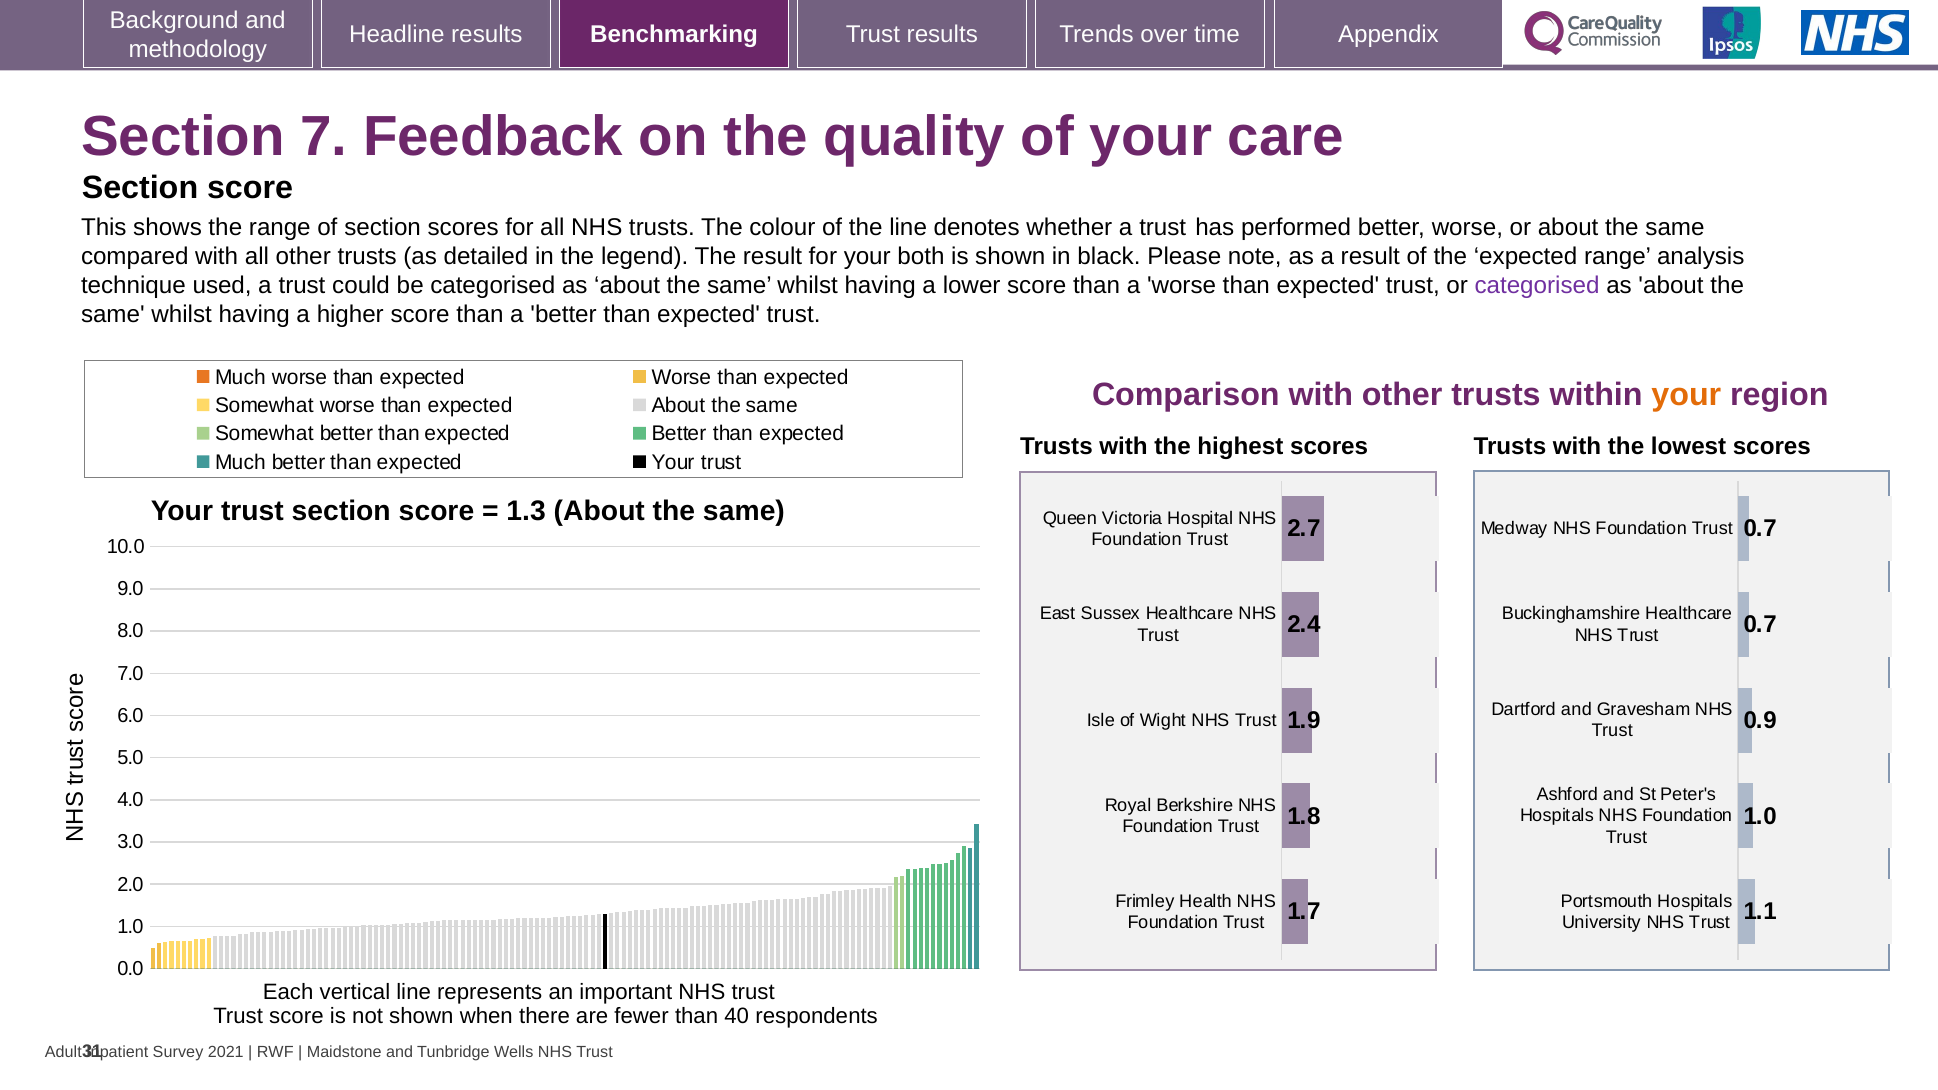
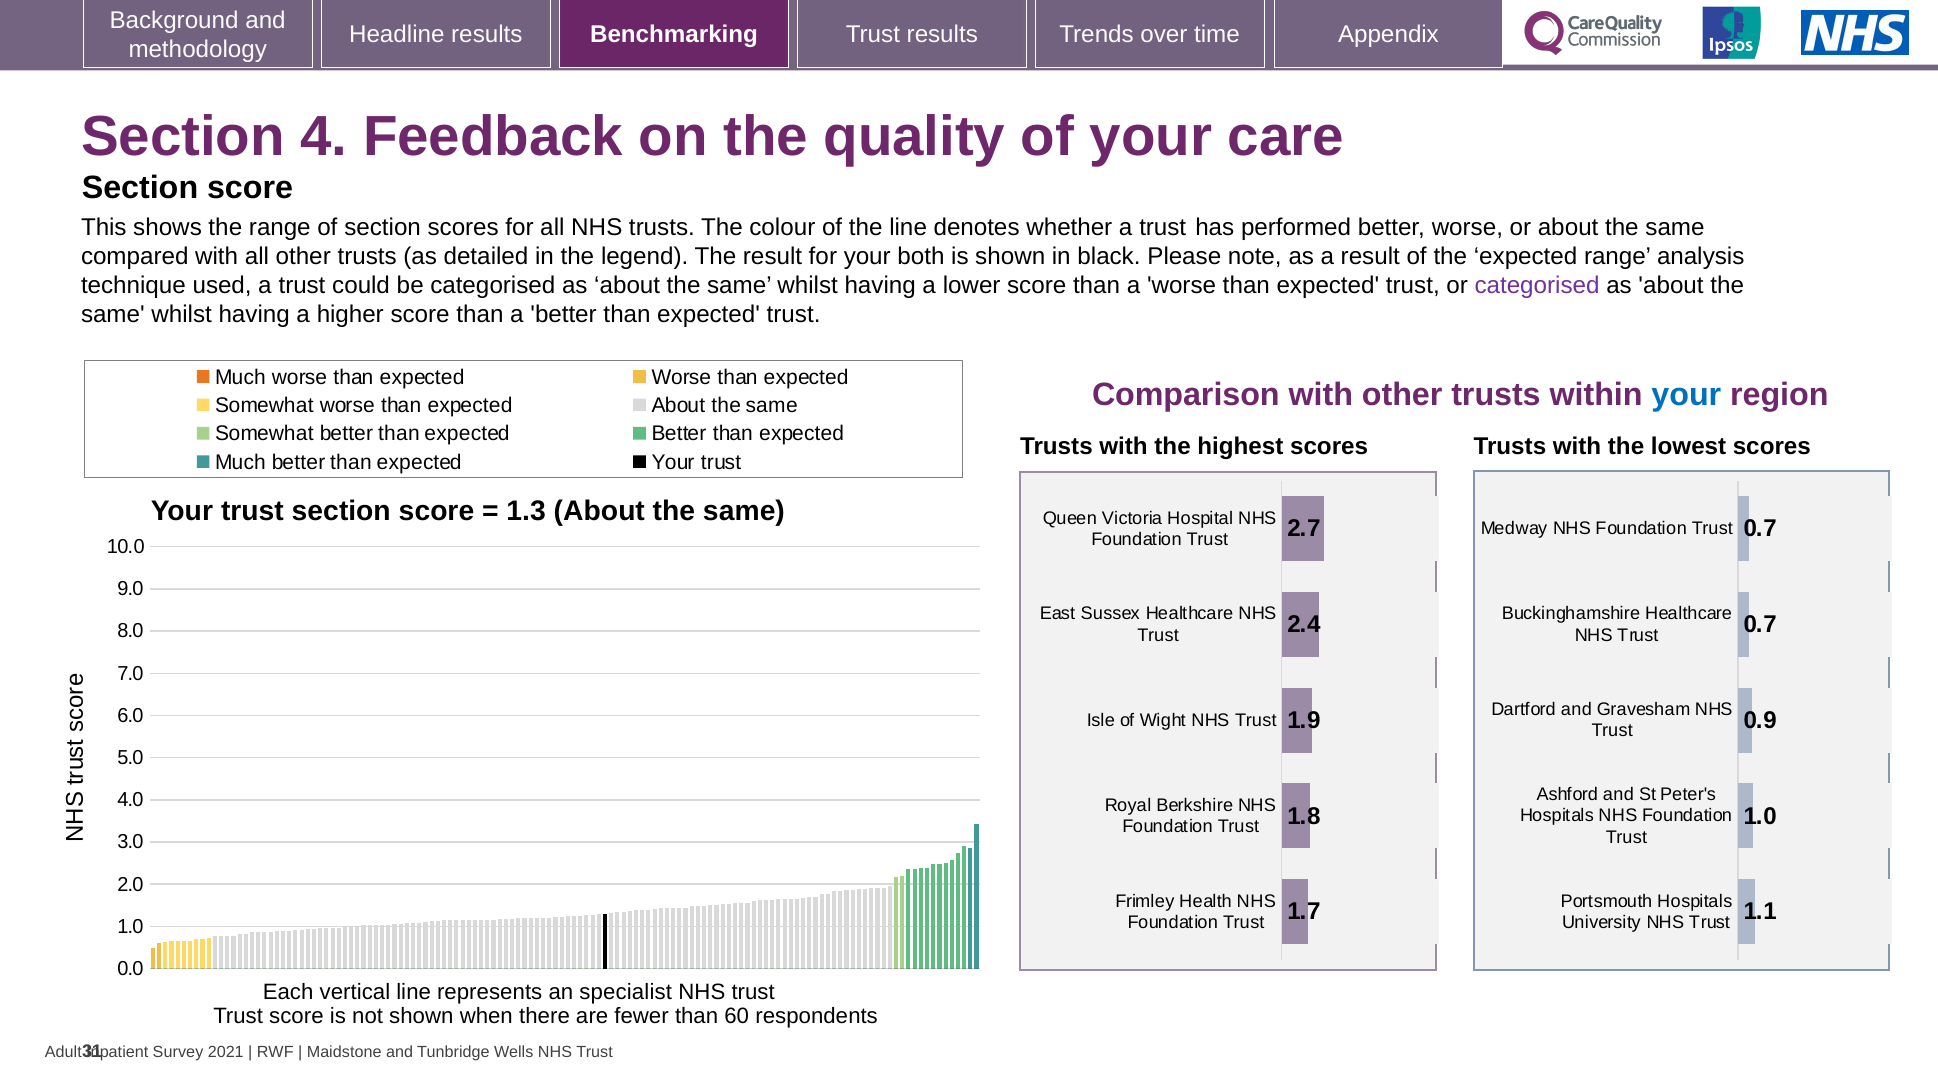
7: 7 -> 4 (324, 137)
your colour: orange -> blue (1686, 395)
important: important -> specialist (626, 992)
40: 40 -> 60 (737, 1016)
